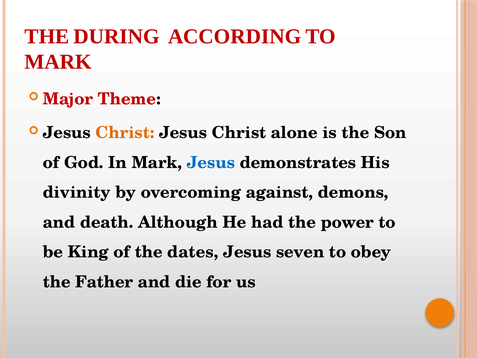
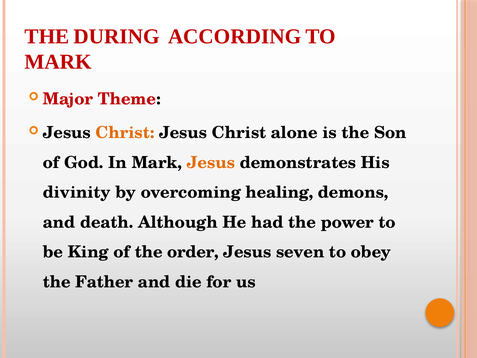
Jesus colour: blue -> orange (211, 162)
against: against -> healing (280, 192)
dates: dates -> order (193, 252)
